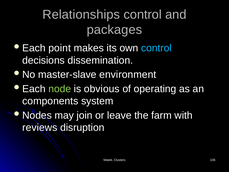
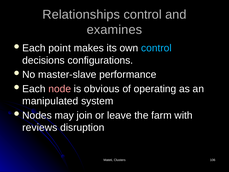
packages: packages -> examines (114, 30)
dissemination: dissemination -> configurations (100, 60)
environment: environment -> performance (128, 75)
node colour: light green -> pink (60, 89)
components: components -> manipulated (50, 101)
